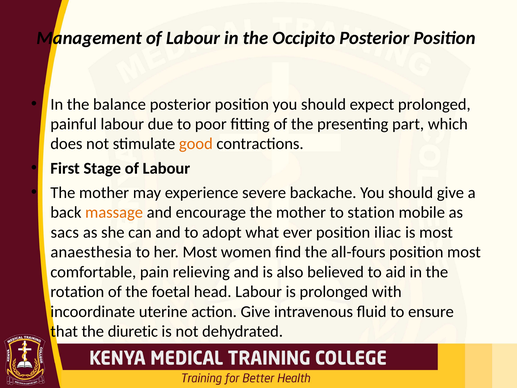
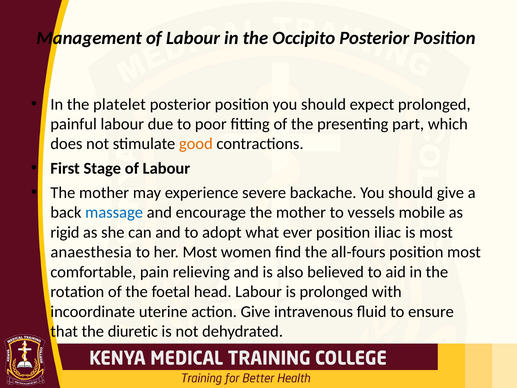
balance: balance -> platelet (119, 104)
massage colour: orange -> blue (114, 212)
station: station -> vessels (371, 212)
sacs: sacs -> rigid (65, 232)
